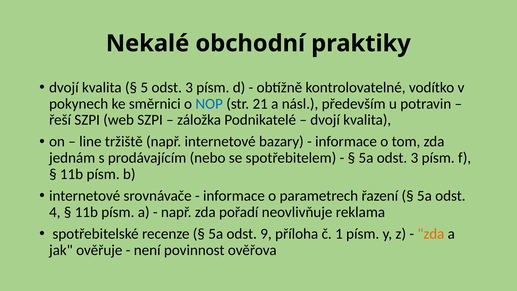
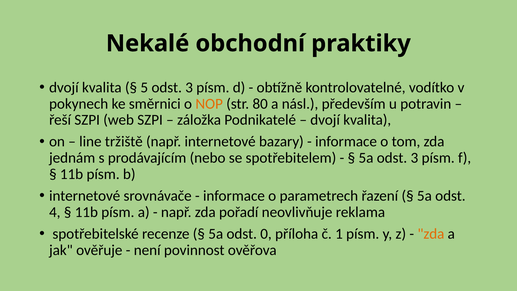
NOP colour: blue -> orange (209, 104)
21: 21 -> 80 (260, 104)
9: 9 -> 0 (266, 234)
